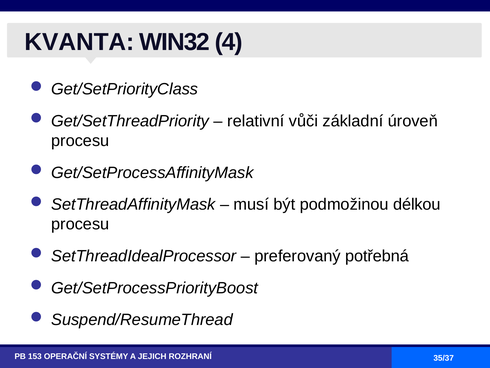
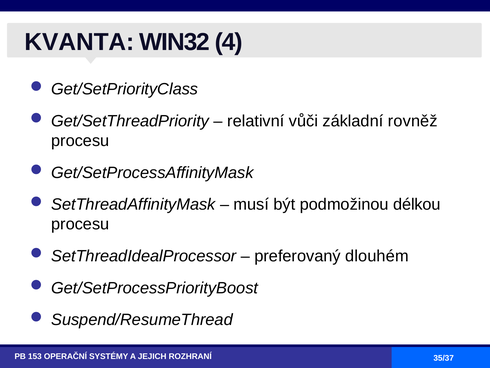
úroveň: úroveň -> rovněž (413, 121)
potřebná: potřebná -> dlouhém (377, 256)
